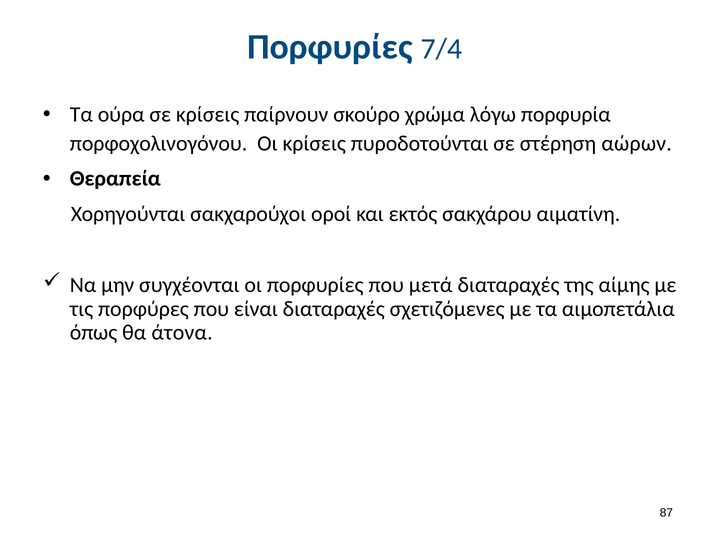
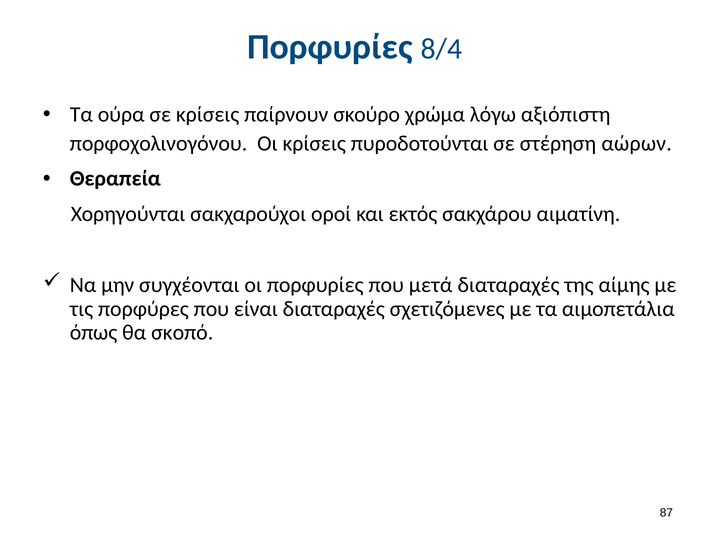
7/4: 7/4 -> 8/4 (442, 49)
πορφυρία: πορφυρία -> αξιόπιστη (566, 115)
άτονα: άτονα -> σκοπό (182, 332)
